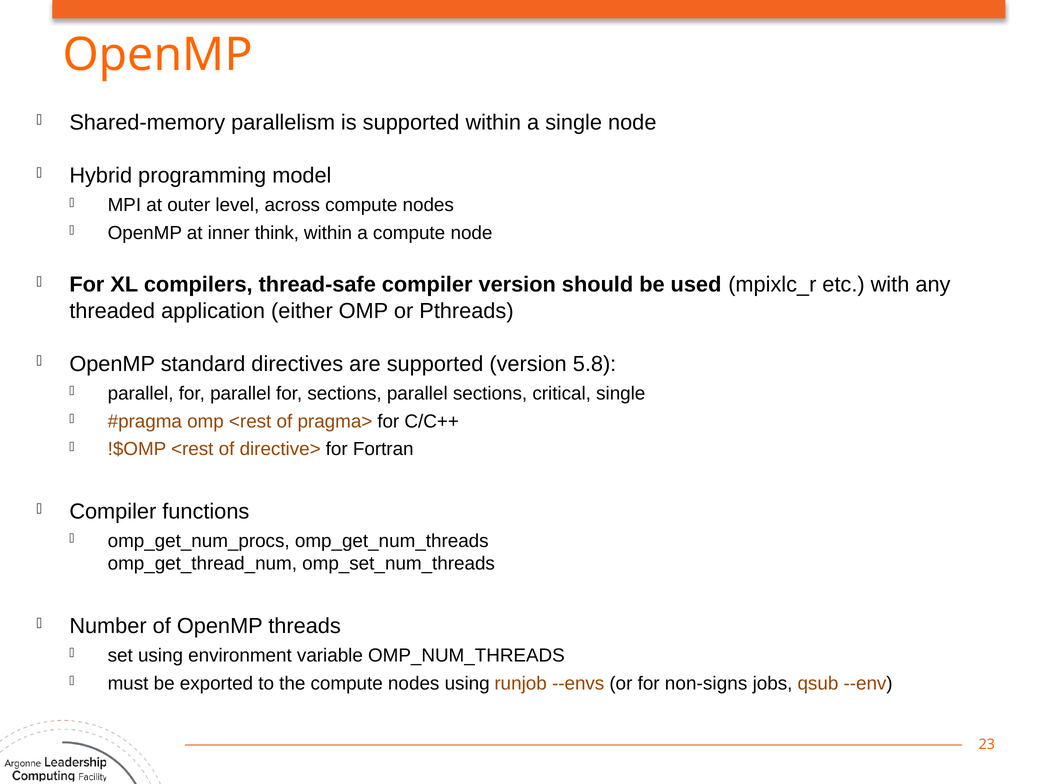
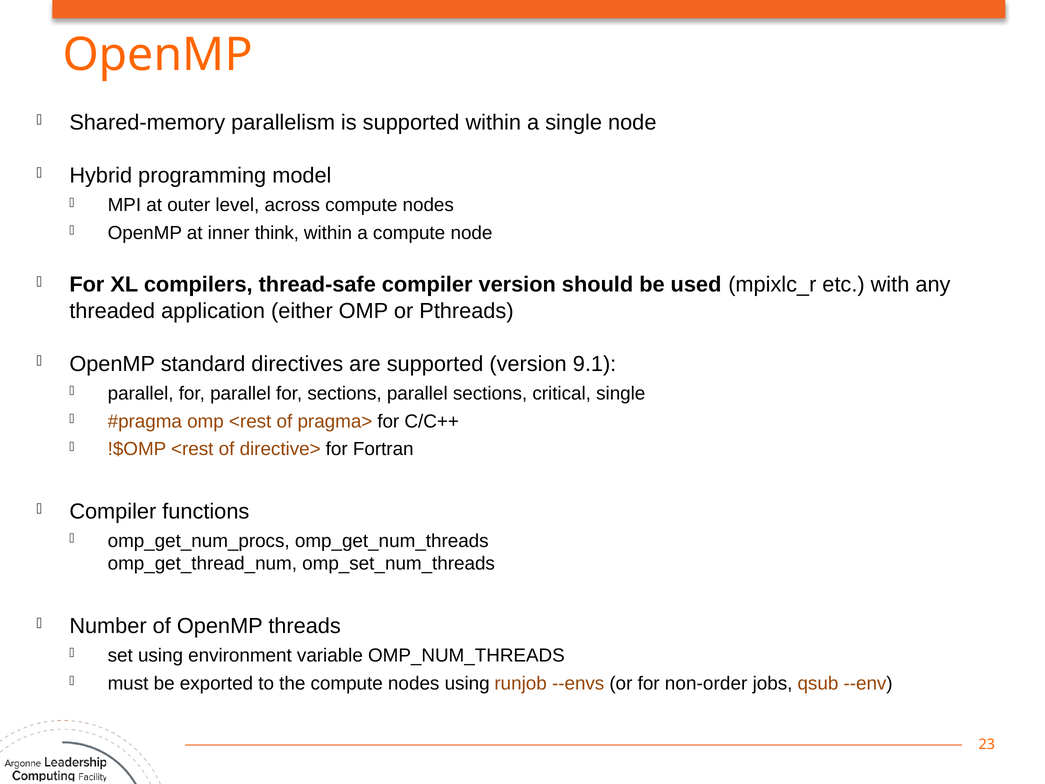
5.8: 5.8 -> 9.1 (595, 364)
non-signs: non-signs -> non-order (706, 683)
